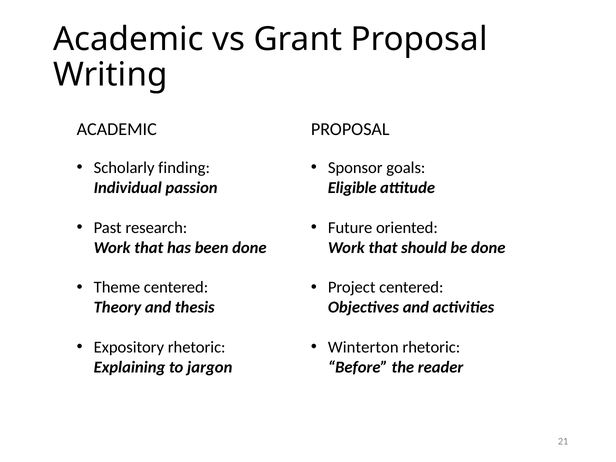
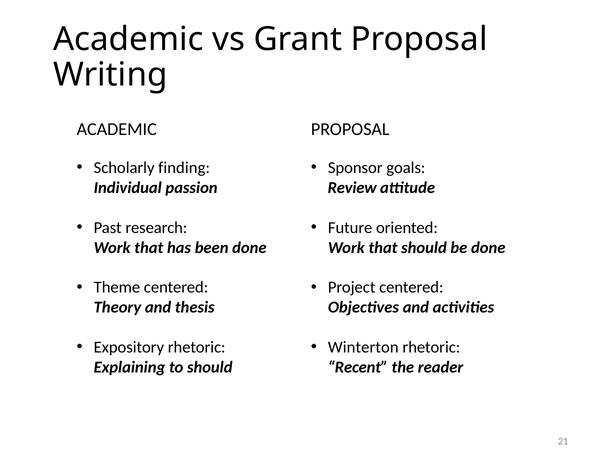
Eligible: Eligible -> Review (352, 188)
to jargon: jargon -> should (210, 367)
Before: Before -> Recent (358, 367)
